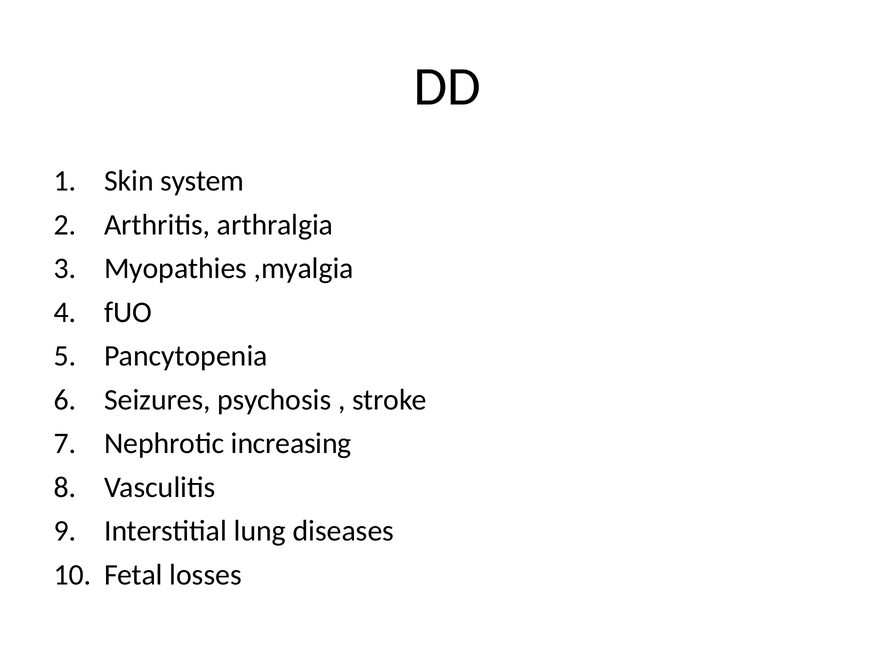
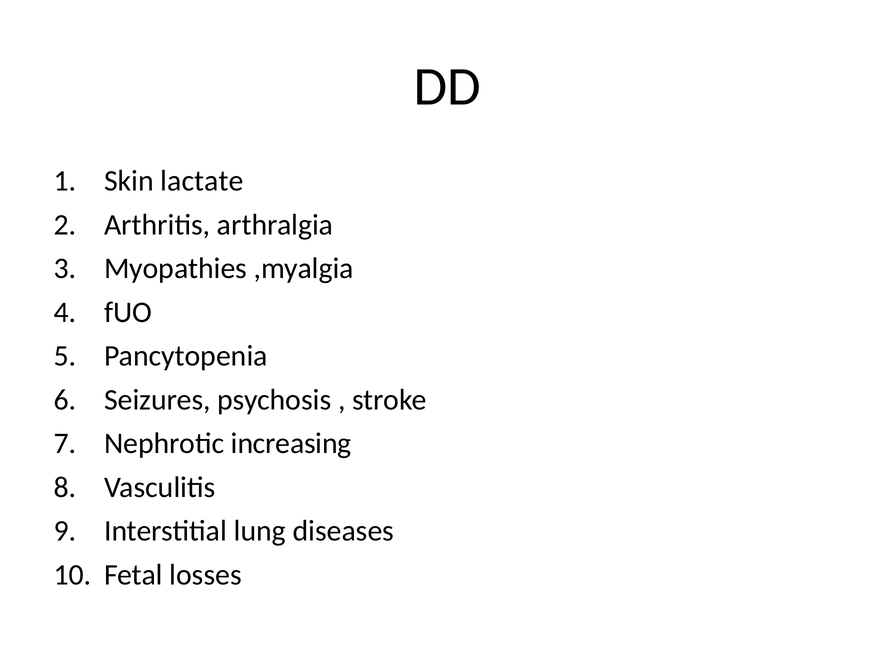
system: system -> lactate (202, 181)
